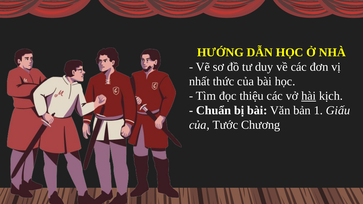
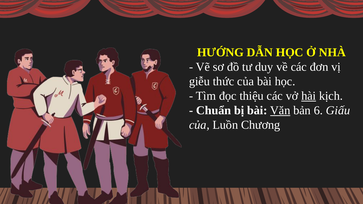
nhất: nhất -> giễu (199, 82)
Văn underline: none -> present (280, 111)
1: 1 -> 6 (318, 111)
Tước: Tước -> Luồn (225, 125)
